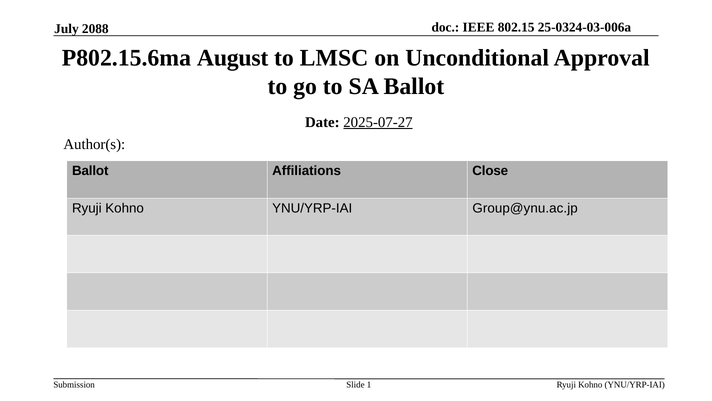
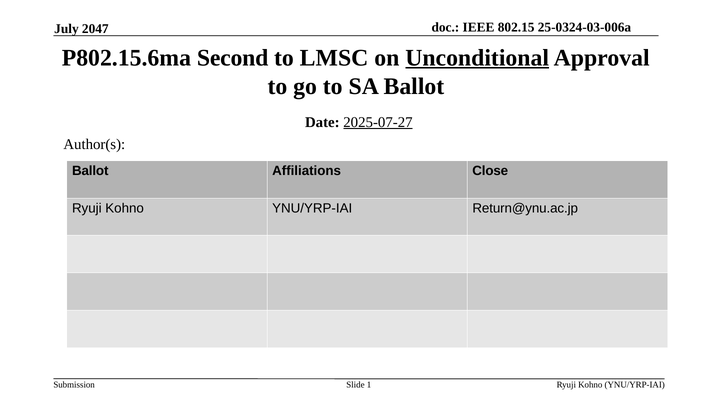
2088: 2088 -> 2047 (95, 29)
August: August -> Second (233, 58)
Unconditional underline: none -> present (477, 58)
Group@ynu.ac.jp: Group@ynu.ac.jp -> Return@ynu.ac.jp (525, 208)
